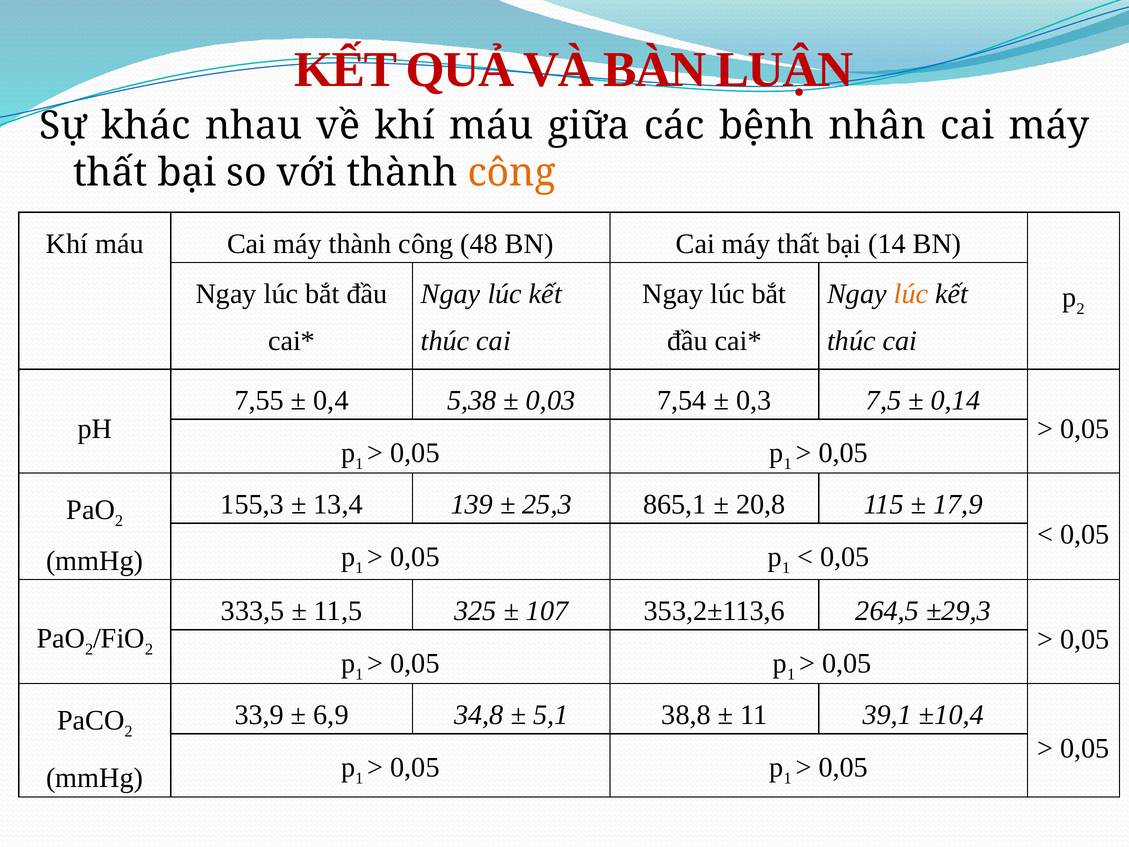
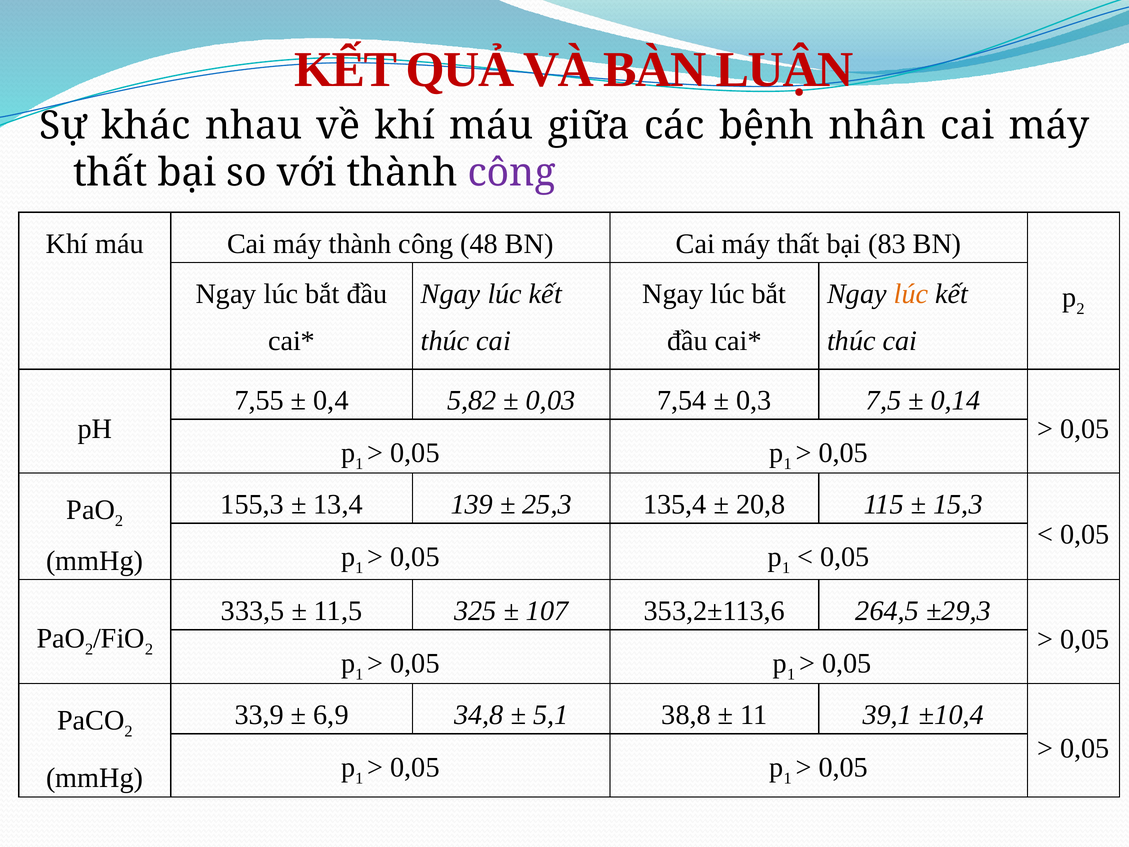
công colour: orange -> purple (512, 173)
14: 14 -> 83 (887, 244)
5,38: 5,38 -> 5,82 (472, 401)
865,1: 865,1 -> 135,4 (675, 504)
17,9: 17,9 -> 15,3 (958, 504)
